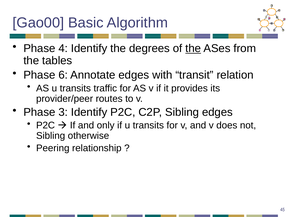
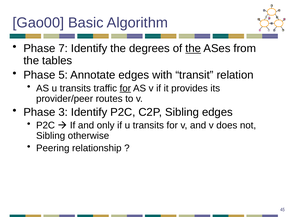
4: 4 -> 7 (63, 49)
6: 6 -> 5 (63, 75)
for underline: none -> present (125, 88)
